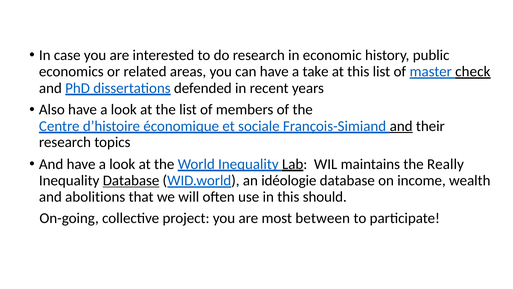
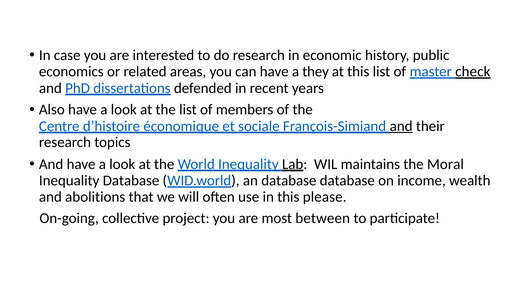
take: take -> they (316, 71)
Really: Really -> Moral (445, 164)
Database underline: present -> none (131, 180)
an idéologie: idéologie -> database (289, 180)
should: should -> please (325, 197)
